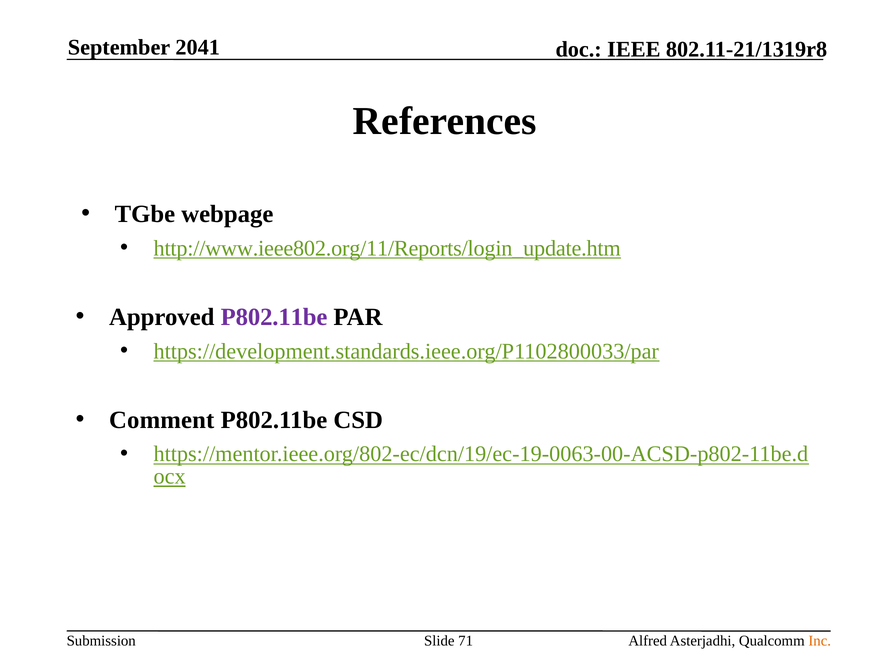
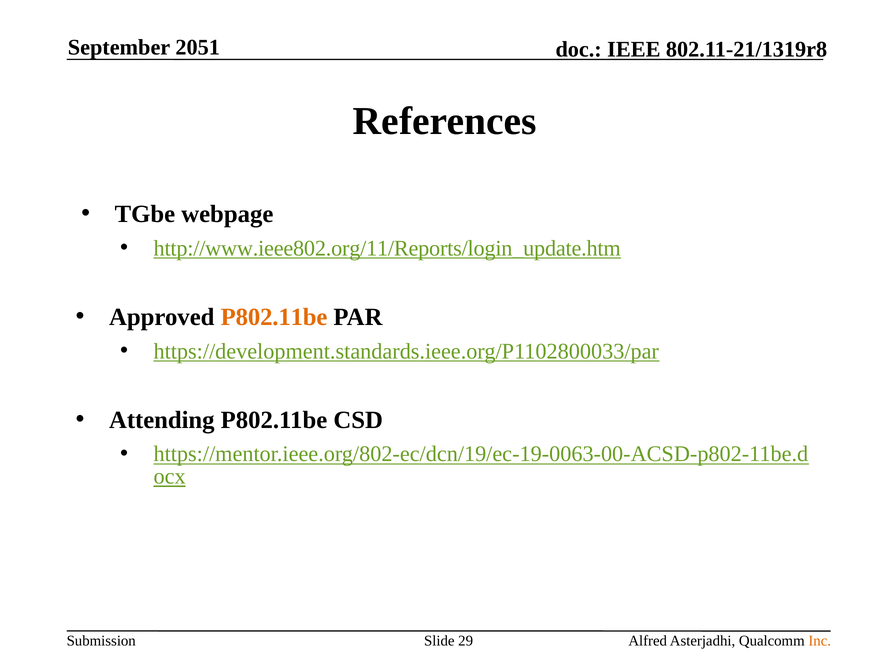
2041: 2041 -> 2051 (198, 47)
P802.11be colour: purple -> orange (274, 317)
Comment: Comment -> Attending (162, 420)
71: 71 -> 29 (466, 640)
